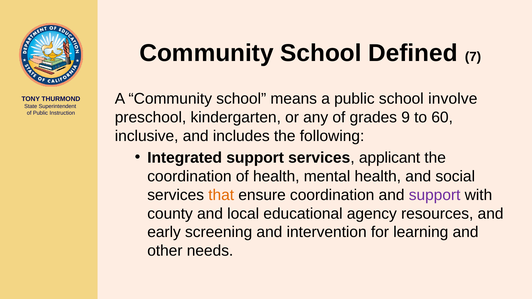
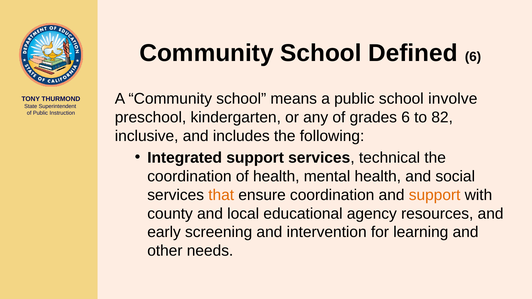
Defined 7: 7 -> 6 (473, 57)
grades 9: 9 -> 6 (406, 117)
60: 60 -> 82 (442, 117)
applicant: applicant -> technical (390, 158)
support colour: purple -> orange (435, 195)
